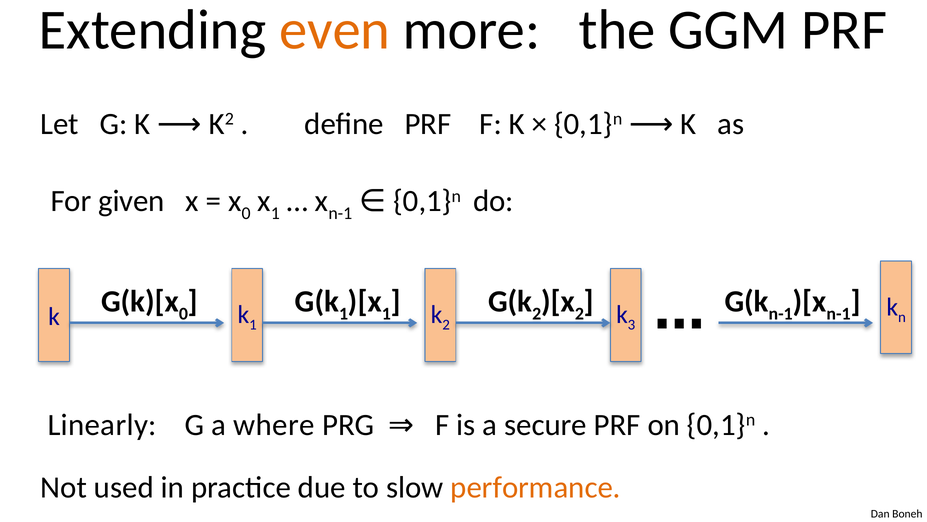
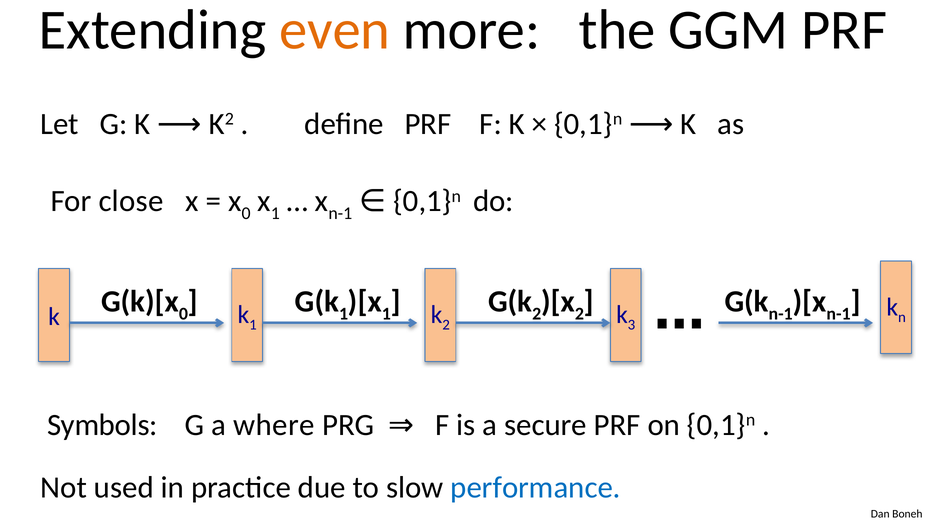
given: given -> close (131, 201)
Linearly: Linearly -> Symbols (102, 425)
performance colour: orange -> blue (536, 487)
